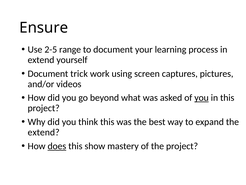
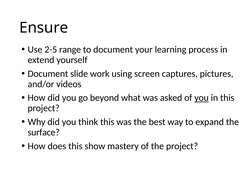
trick: trick -> slide (79, 73)
extend: extend -> surface (44, 132)
does underline: present -> none (57, 146)
